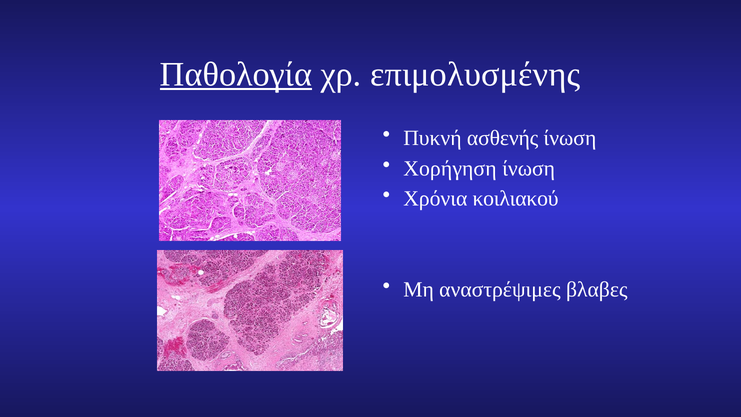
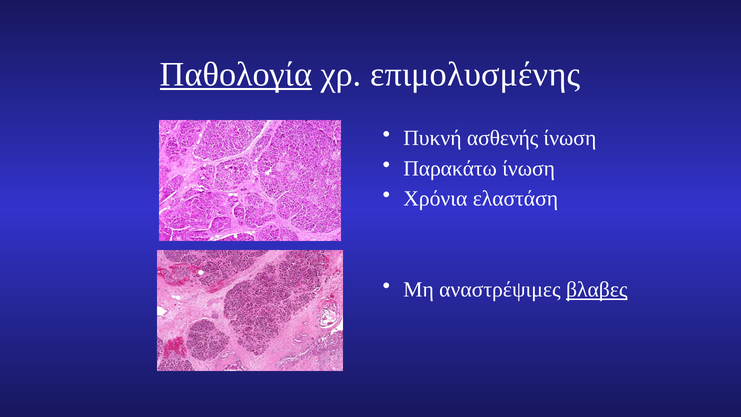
Χορήγηση: Χορήγηση -> Παρακάτω (450, 168)
κοιλιακού: κοιλιακού -> ελαστάση (515, 199)
βλαβες underline: none -> present (597, 290)
